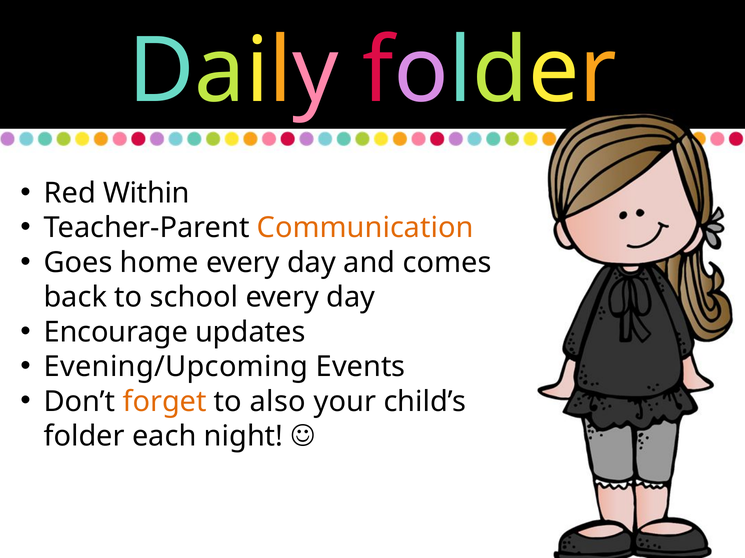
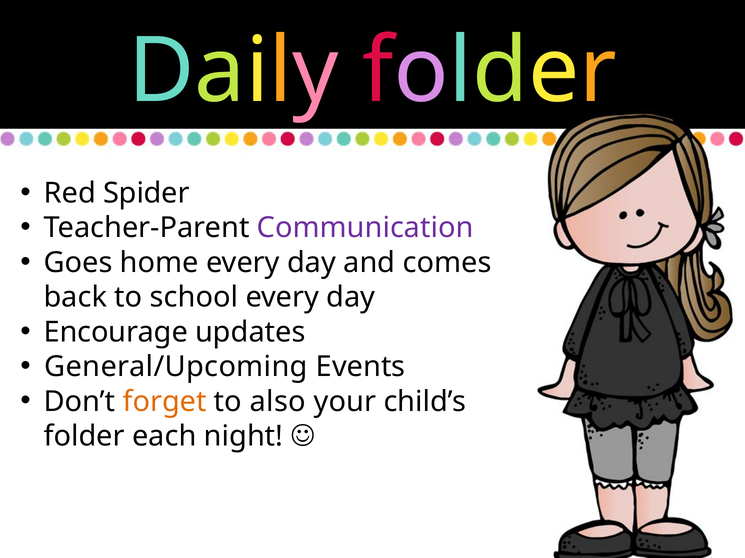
Within: Within -> Spider (146, 193)
Communication colour: orange -> purple (365, 228)
Evening/Upcoming: Evening/Upcoming -> General/Upcoming (176, 367)
